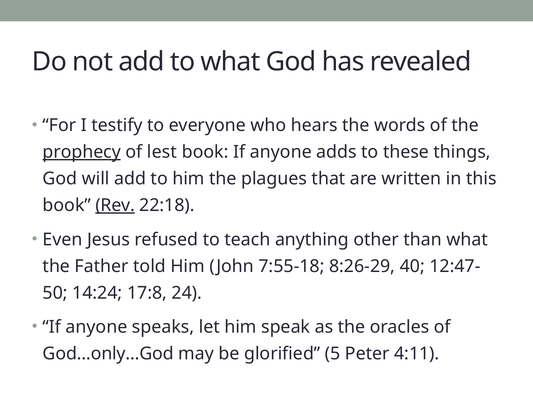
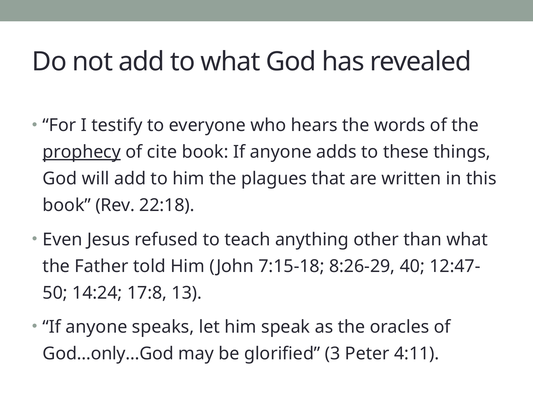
lest: lest -> cite (162, 152)
Rev underline: present -> none (115, 205)
7:55-18: 7:55-18 -> 7:15-18 (291, 266)
24: 24 -> 13 (187, 293)
5: 5 -> 3 (333, 353)
